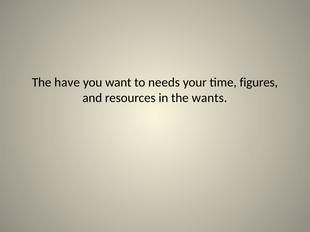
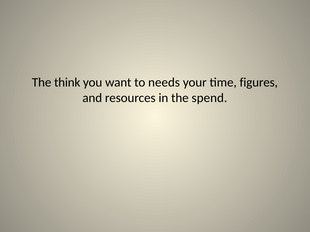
have: have -> think (67, 83)
wants: wants -> spend (209, 98)
